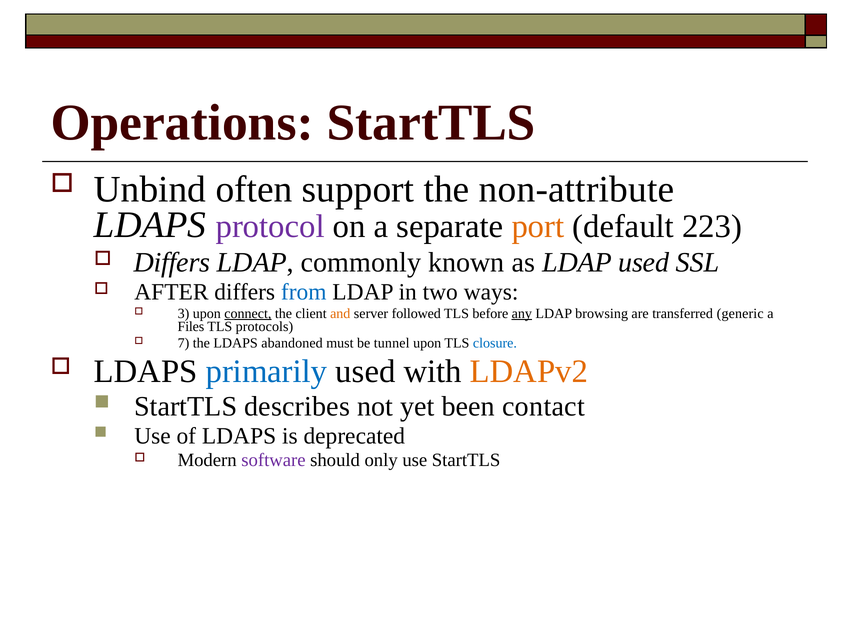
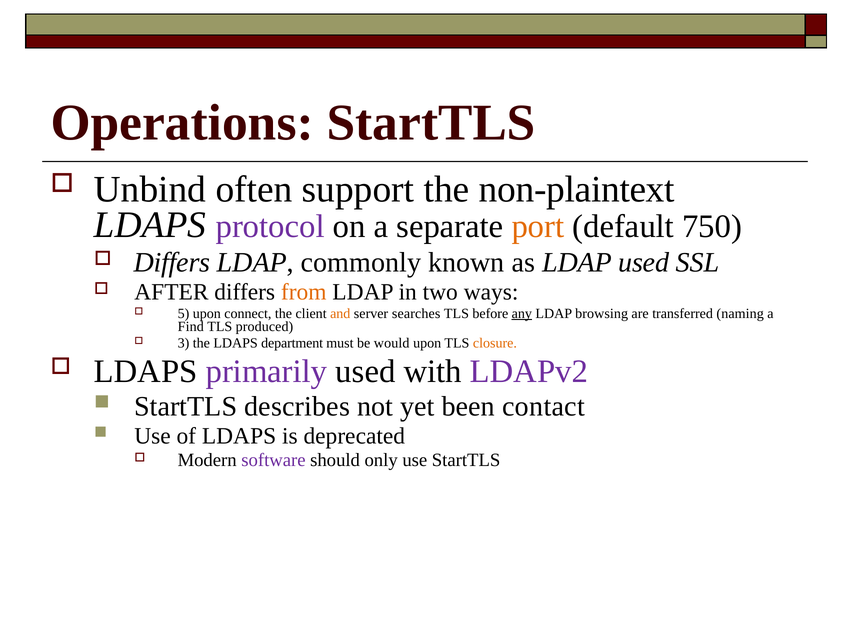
non-attribute: non-attribute -> non-plaintext (577, 189)
223: 223 -> 750 (712, 227)
from colour: blue -> orange (304, 292)
3: 3 -> 5 (183, 314)
connect underline: present -> none (248, 314)
followed: followed -> searches (416, 314)
generic: generic -> naming (740, 314)
Files: Files -> Find (191, 327)
protocols: protocols -> produced (264, 327)
7: 7 -> 3 (183, 343)
abandoned: abandoned -> department (292, 343)
tunnel: tunnel -> would (392, 343)
closure colour: blue -> orange (495, 343)
primarily colour: blue -> purple (267, 372)
LDAPv2 colour: orange -> purple (529, 372)
